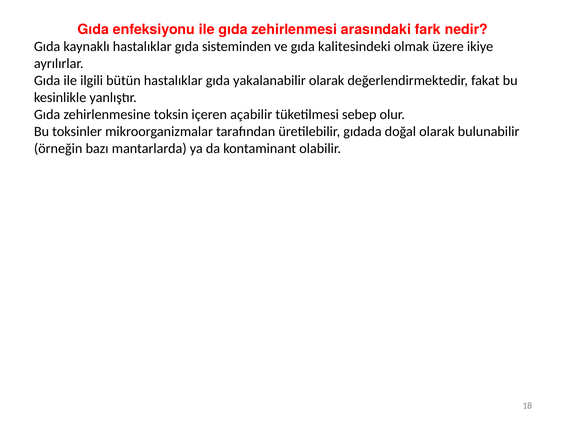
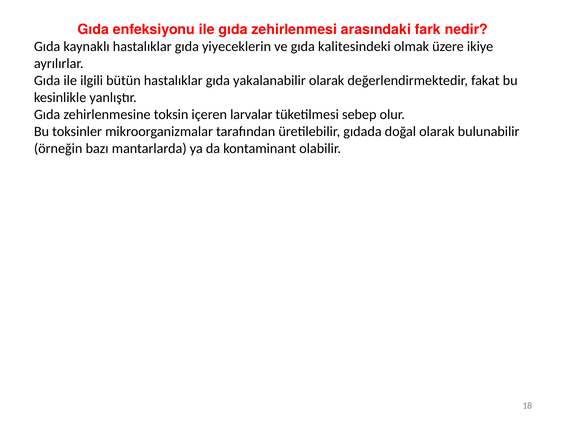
sisteminden: sisteminden -> yiyeceklerin (237, 46)
açabilir: açabilir -> larvalar (251, 114)
